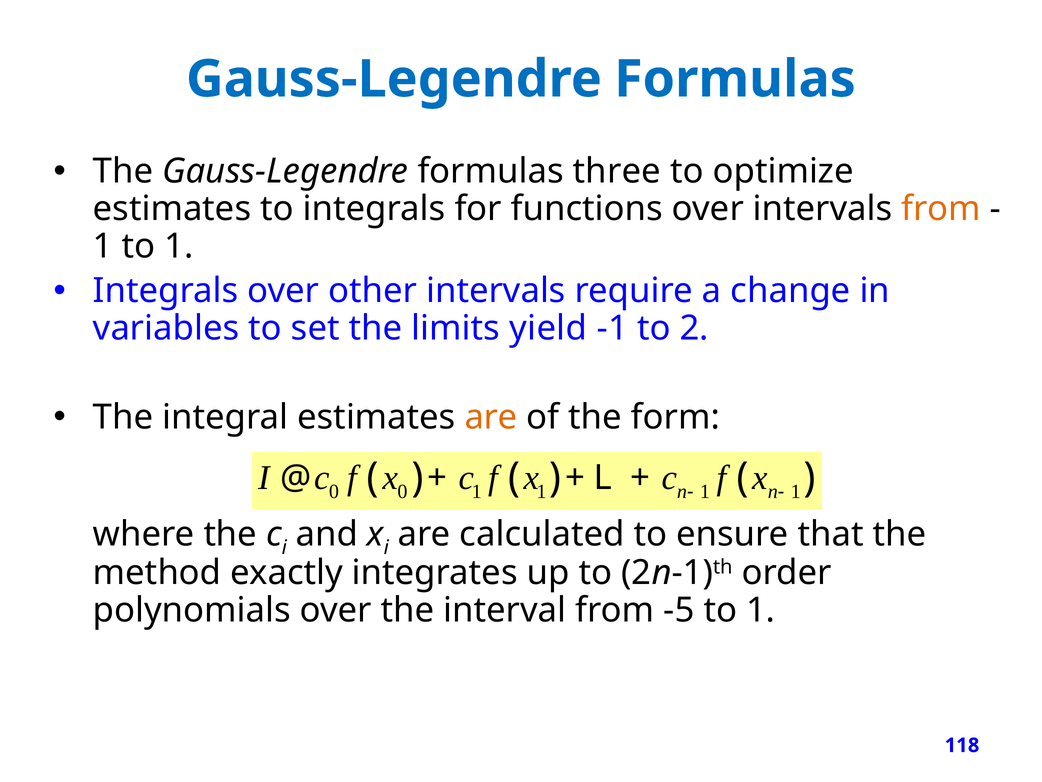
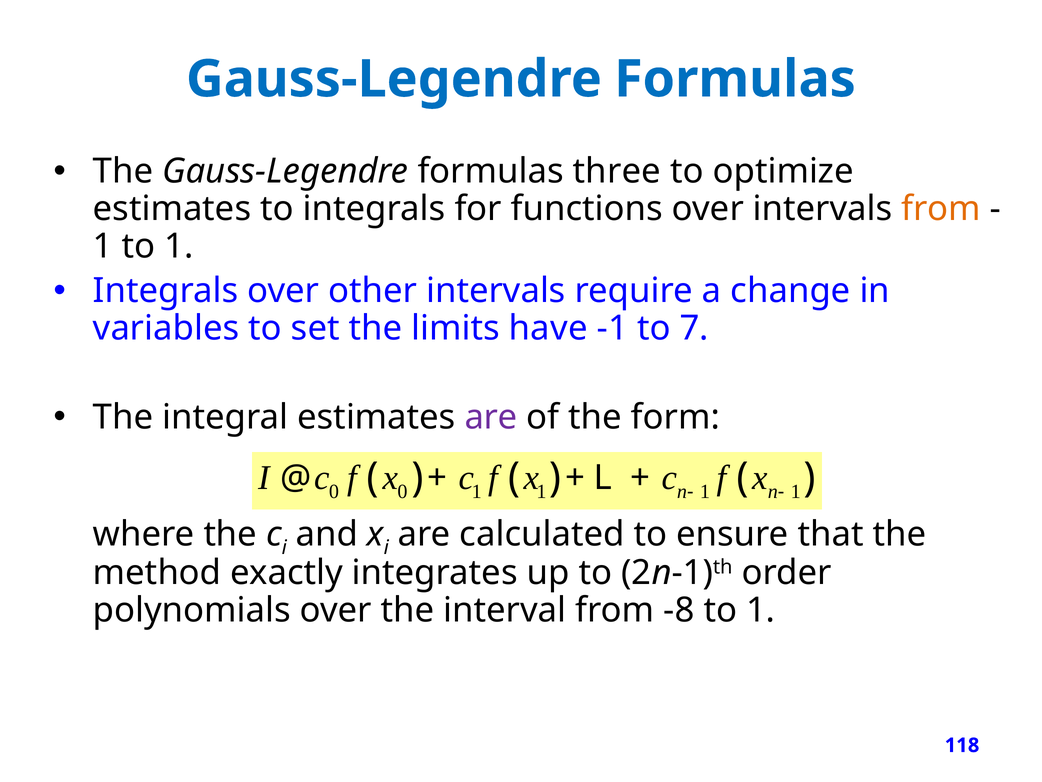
yield: yield -> have (548, 328)
2: 2 -> 7 (694, 328)
are colour: orange -> purple (491, 417)
-5: -5 -> -8 (679, 610)
